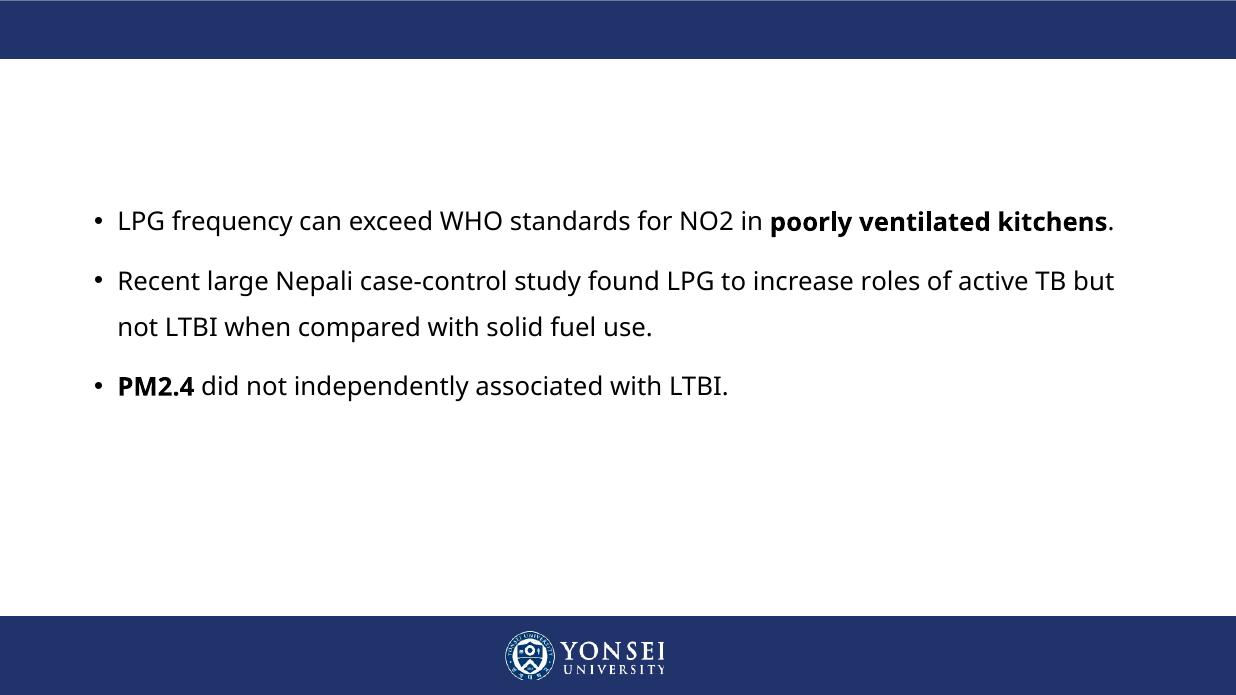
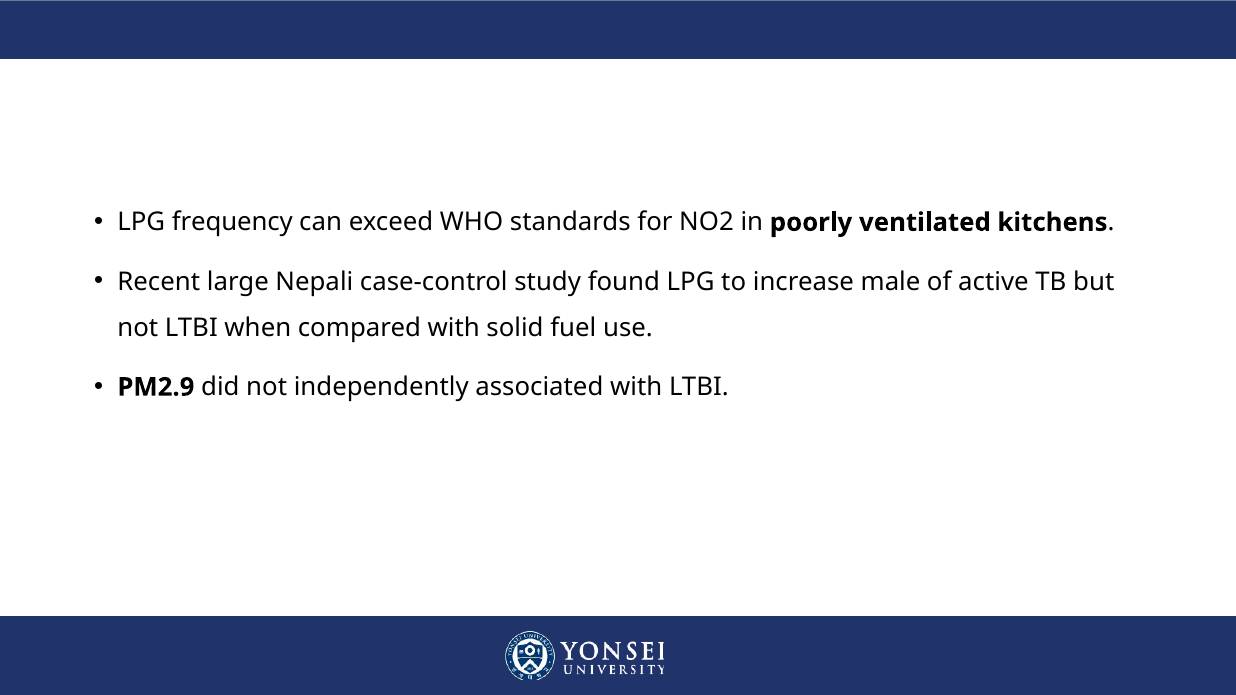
roles: roles -> male (891, 282)
PM2.4: PM2.4 -> PM2.9 (156, 387)
